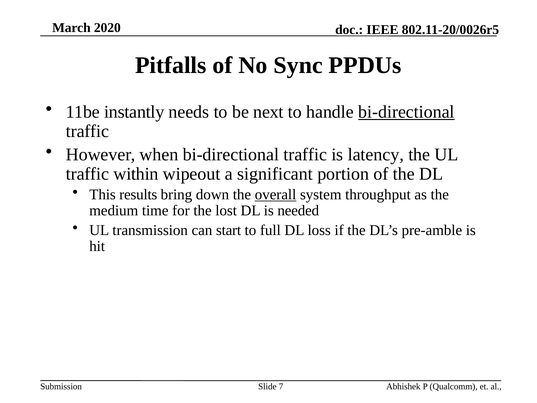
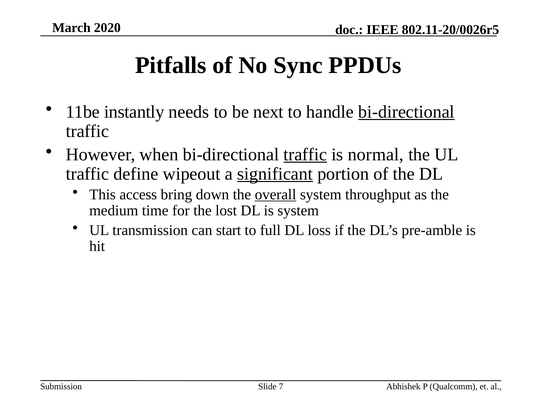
traffic underline: none -> present (305, 154)
latency: latency -> normal (376, 154)
within: within -> define (136, 174)
significant underline: none -> present (275, 174)
results: results -> access (138, 194)
is needed: needed -> system (298, 211)
